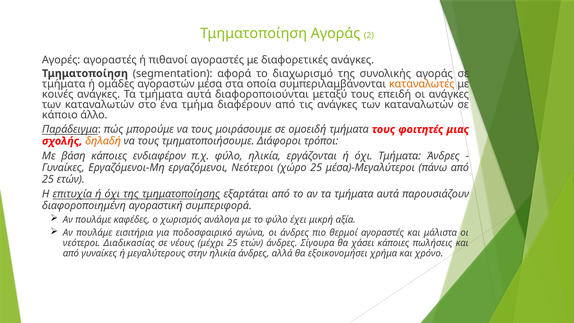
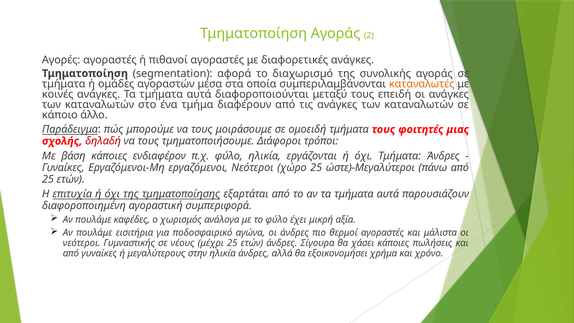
δηλαδή colour: orange -> red (103, 141)
μέσα)-Μεγαλύτεροι: μέσα)-Μεγαλύτεροι -> ώστε)-Μεγαλύτεροι (370, 168)
Διαδικασίας: Διαδικασίας -> Γυμναστικής (129, 243)
